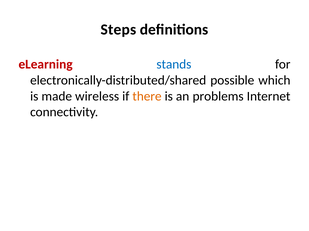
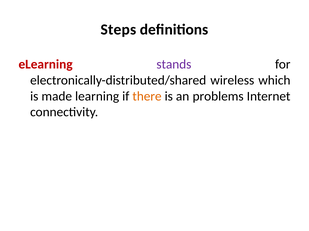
stands colour: blue -> purple (174, 65)
possible: possible -> wireless (232, 81)
wireless: wireless -> learning (97, 96)
